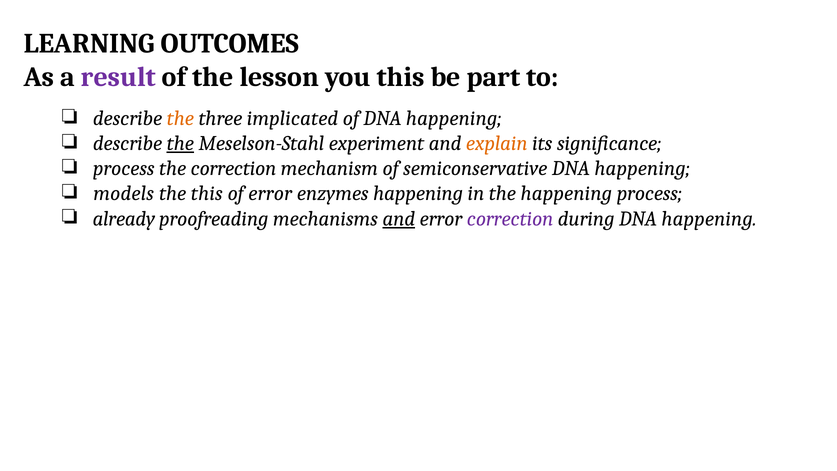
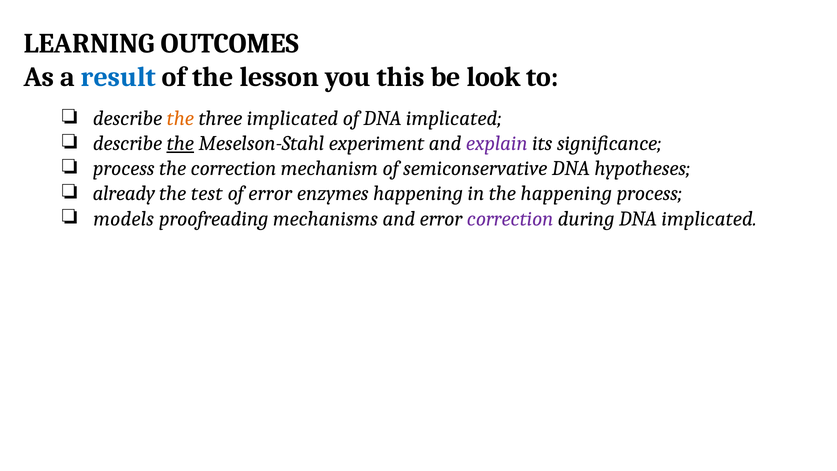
result colour: purple -> blue (118, 77)
part: part -> look (494, 77)
of DNA happening: happening -> implicated (454, 118)
explain colour: orange -> purple (497, 143)
semiconservative DNA happening: happening -> hypotheses (642, 168)
models: models -> already (124, 193)
the this: this -> test (207, 193)
already: already -> models (124, 219)
and underline: present -> none (399, 219)
during DNA happening: happening -> implicated (709, 219)
